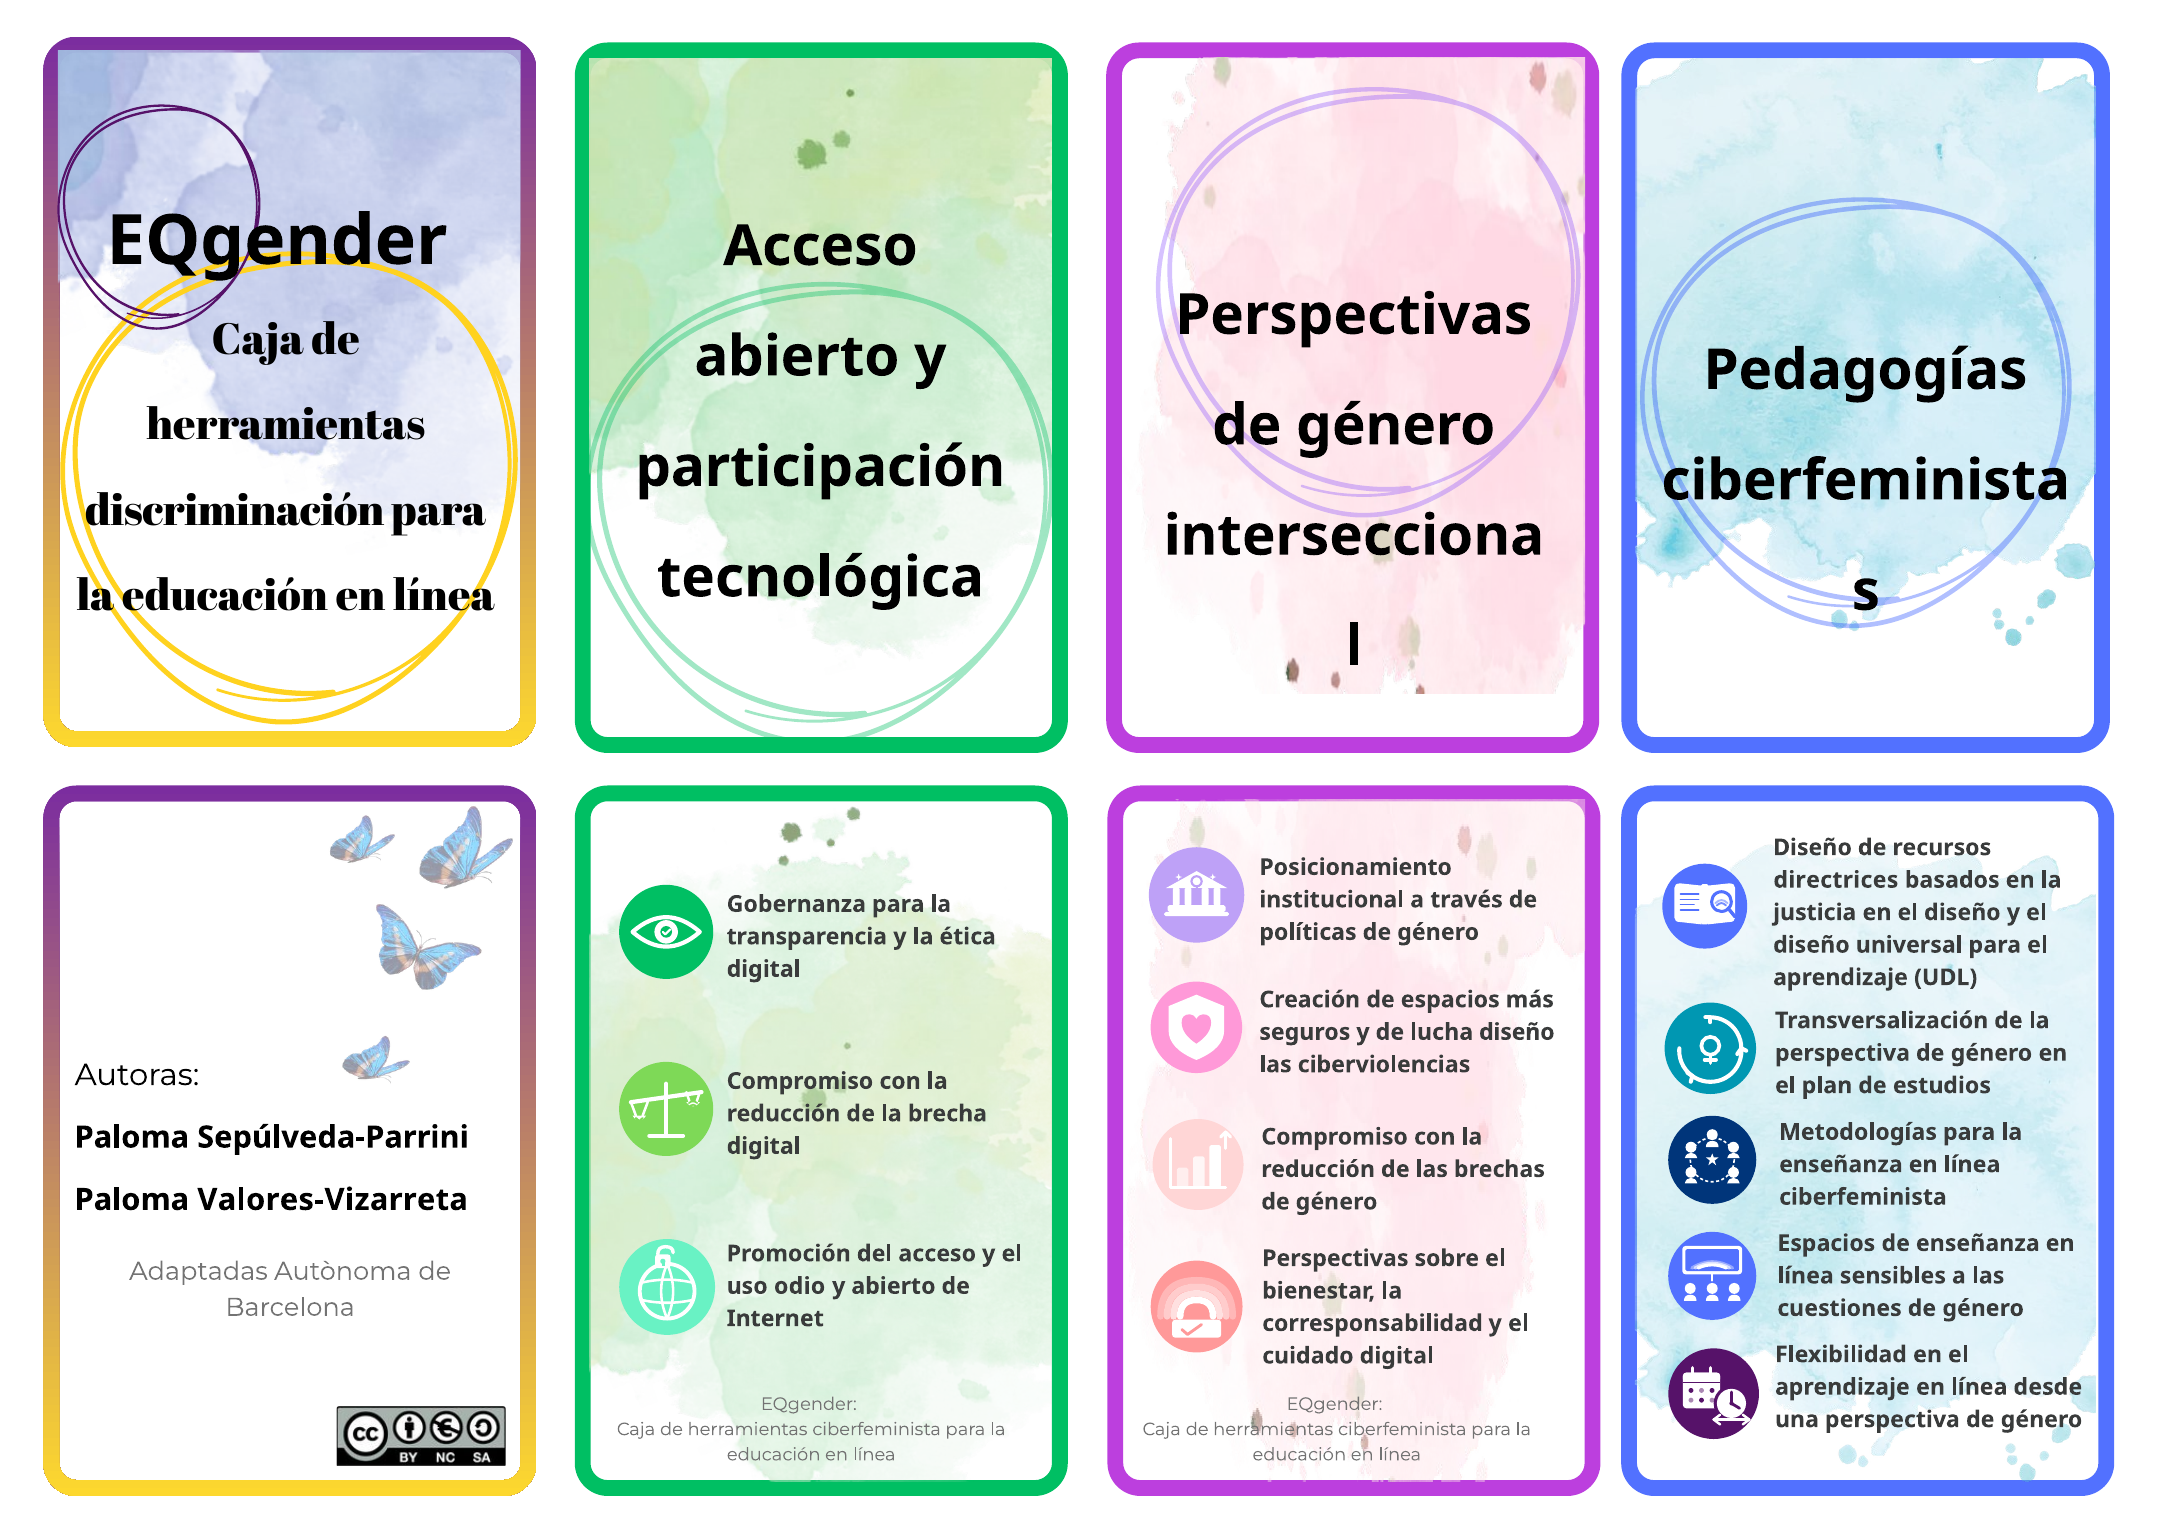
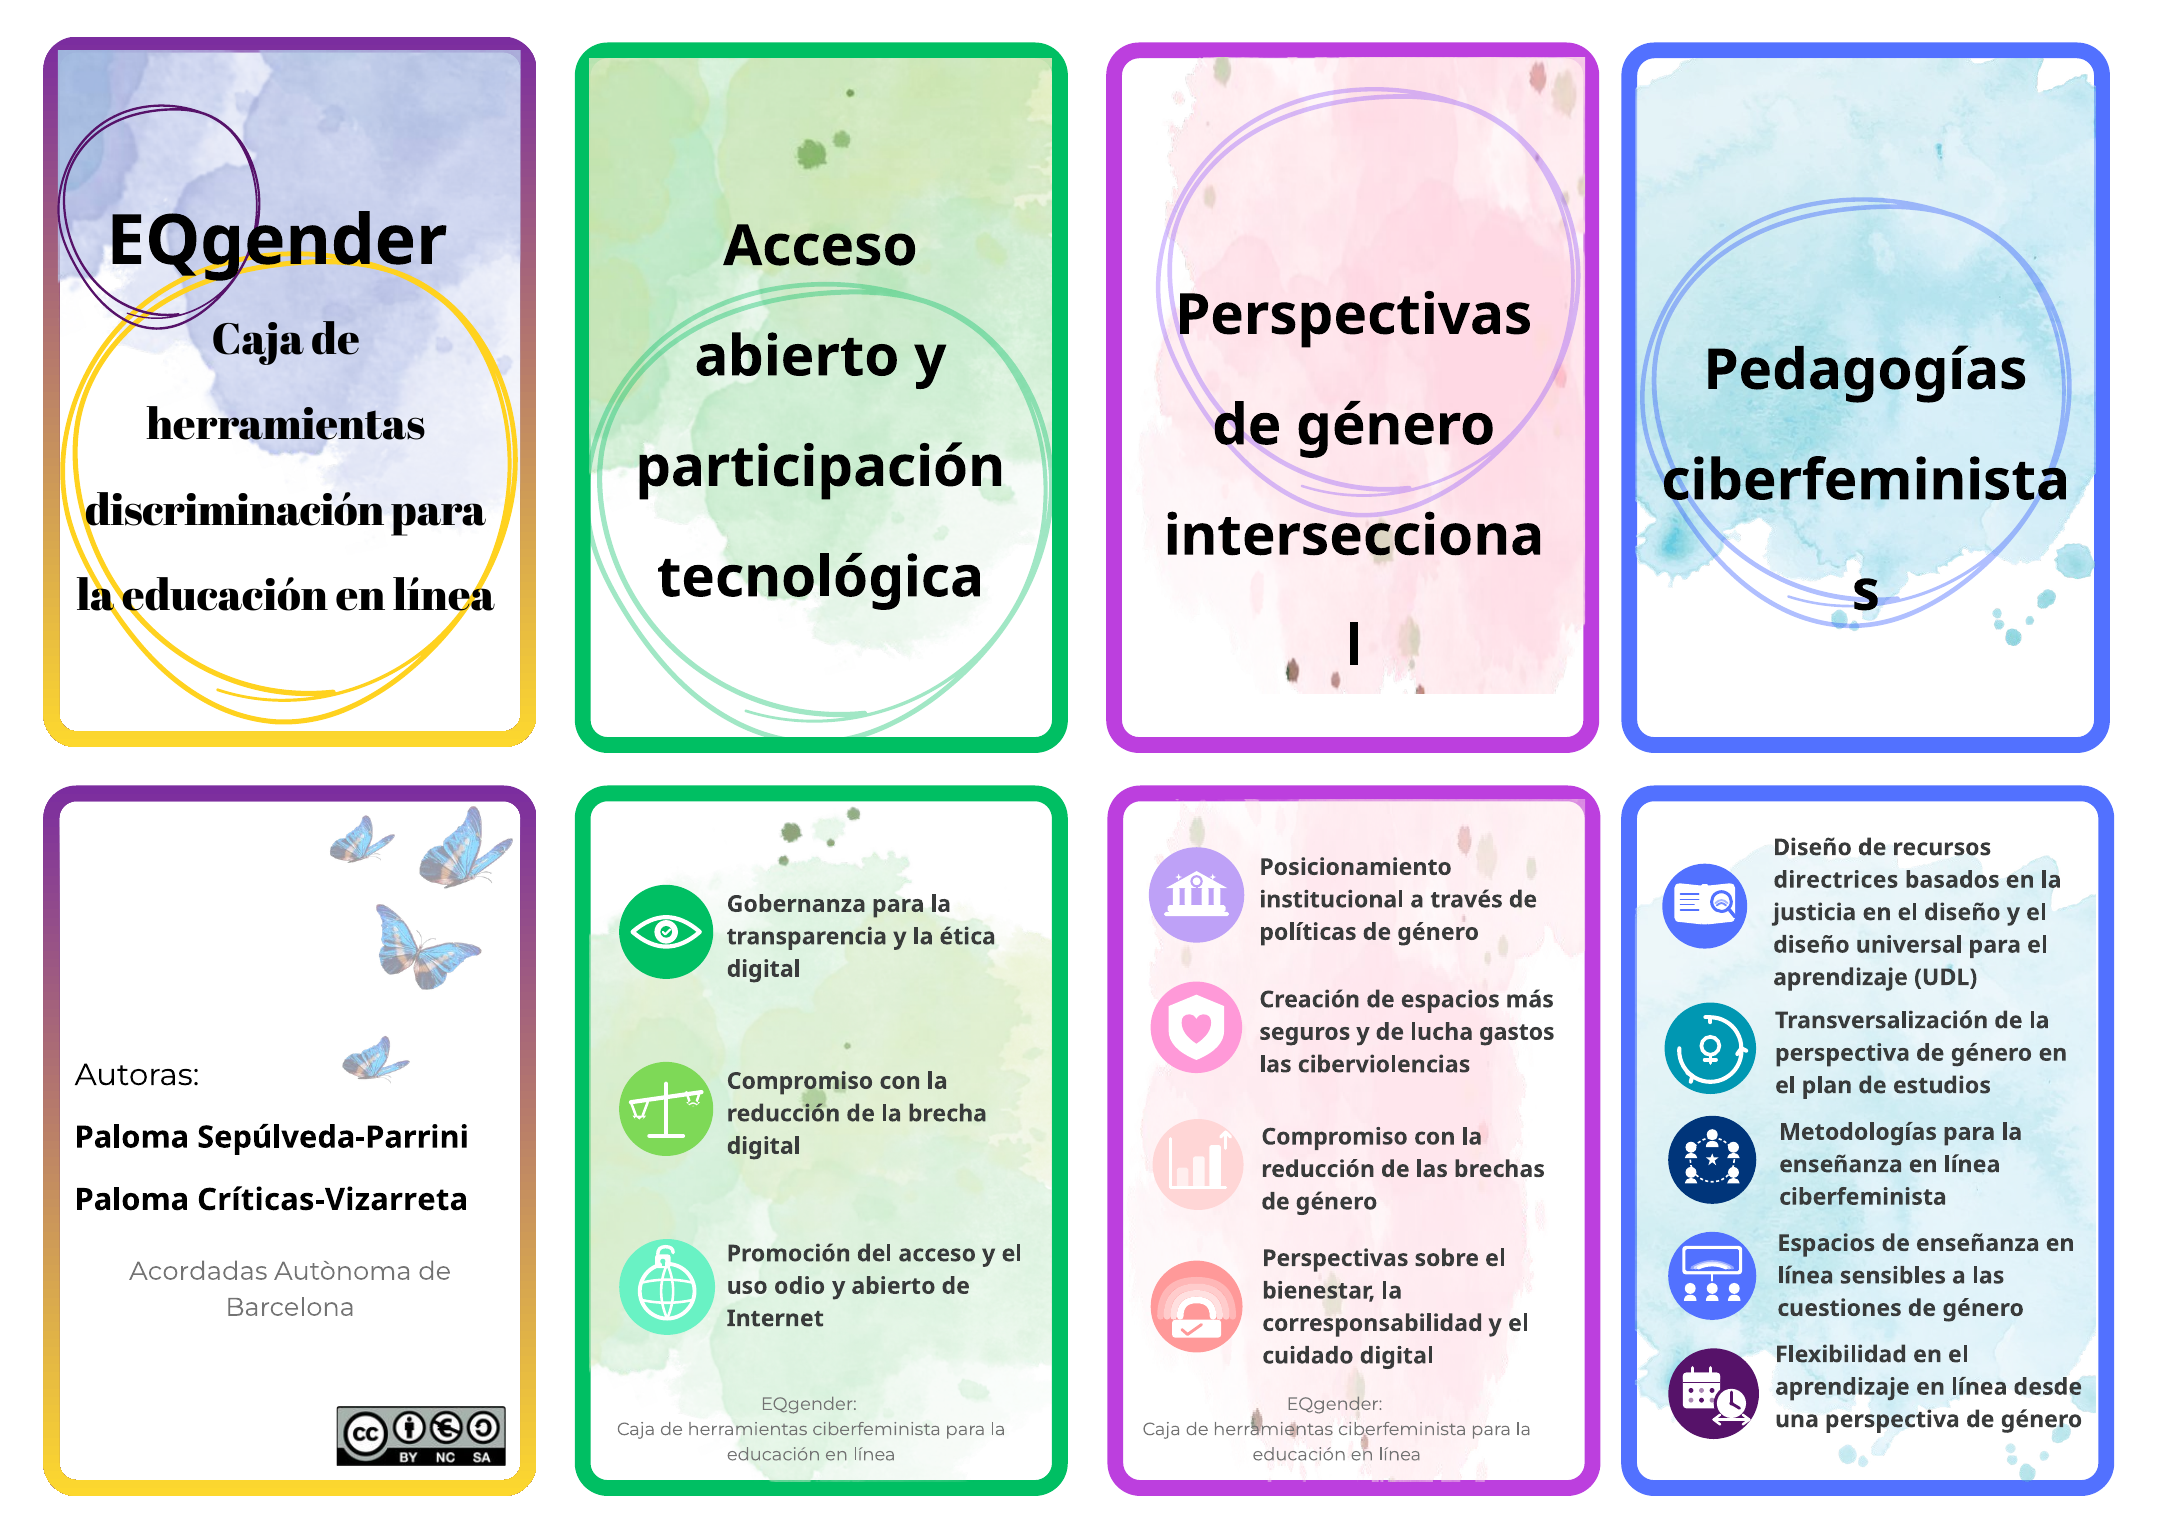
lucha diseño: diseño -> gastos (1517, 1032)
Valores-Vizarreta: Valores-Vizarreta -> Críticas-Vizarreta (333, 1200)
Adaptadas: Adaptadas -> Acordadas (198, 1271)
